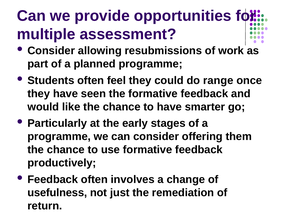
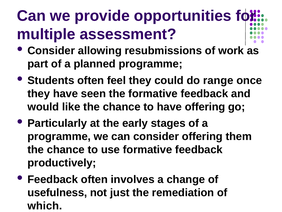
have smarter: smarter -> offering (205, 107)
return: return -> which (45, 205)
